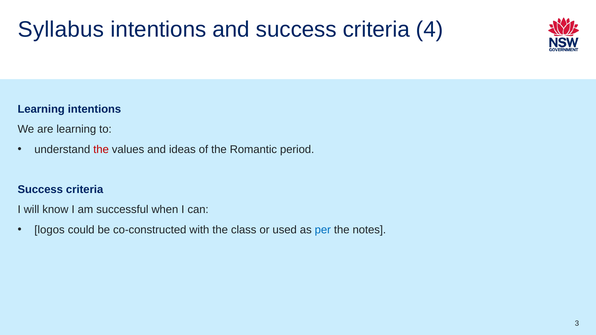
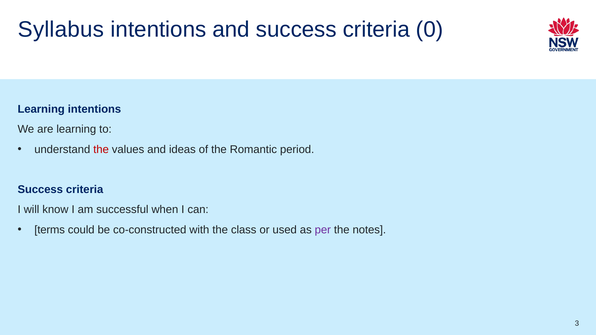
4: 4 -> 0 (430, 30)
logos: logos -> terms (50, 230)
per colour: blue -> purple (323, 230)
